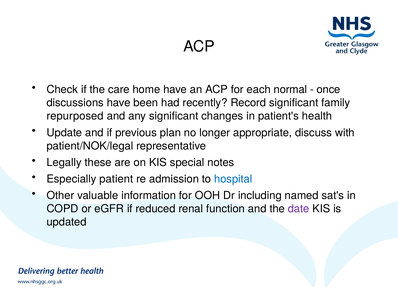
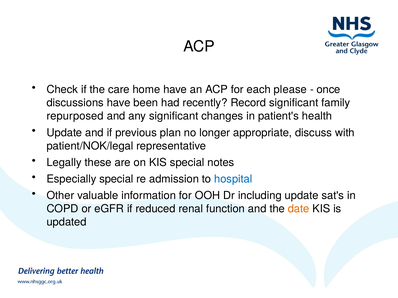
normal: normal -> please (290, 90)
Especially patient: patient -> special (116, 179)
including named: named -> update (302, 196)
date colour: purple -> orange (299, 209)
